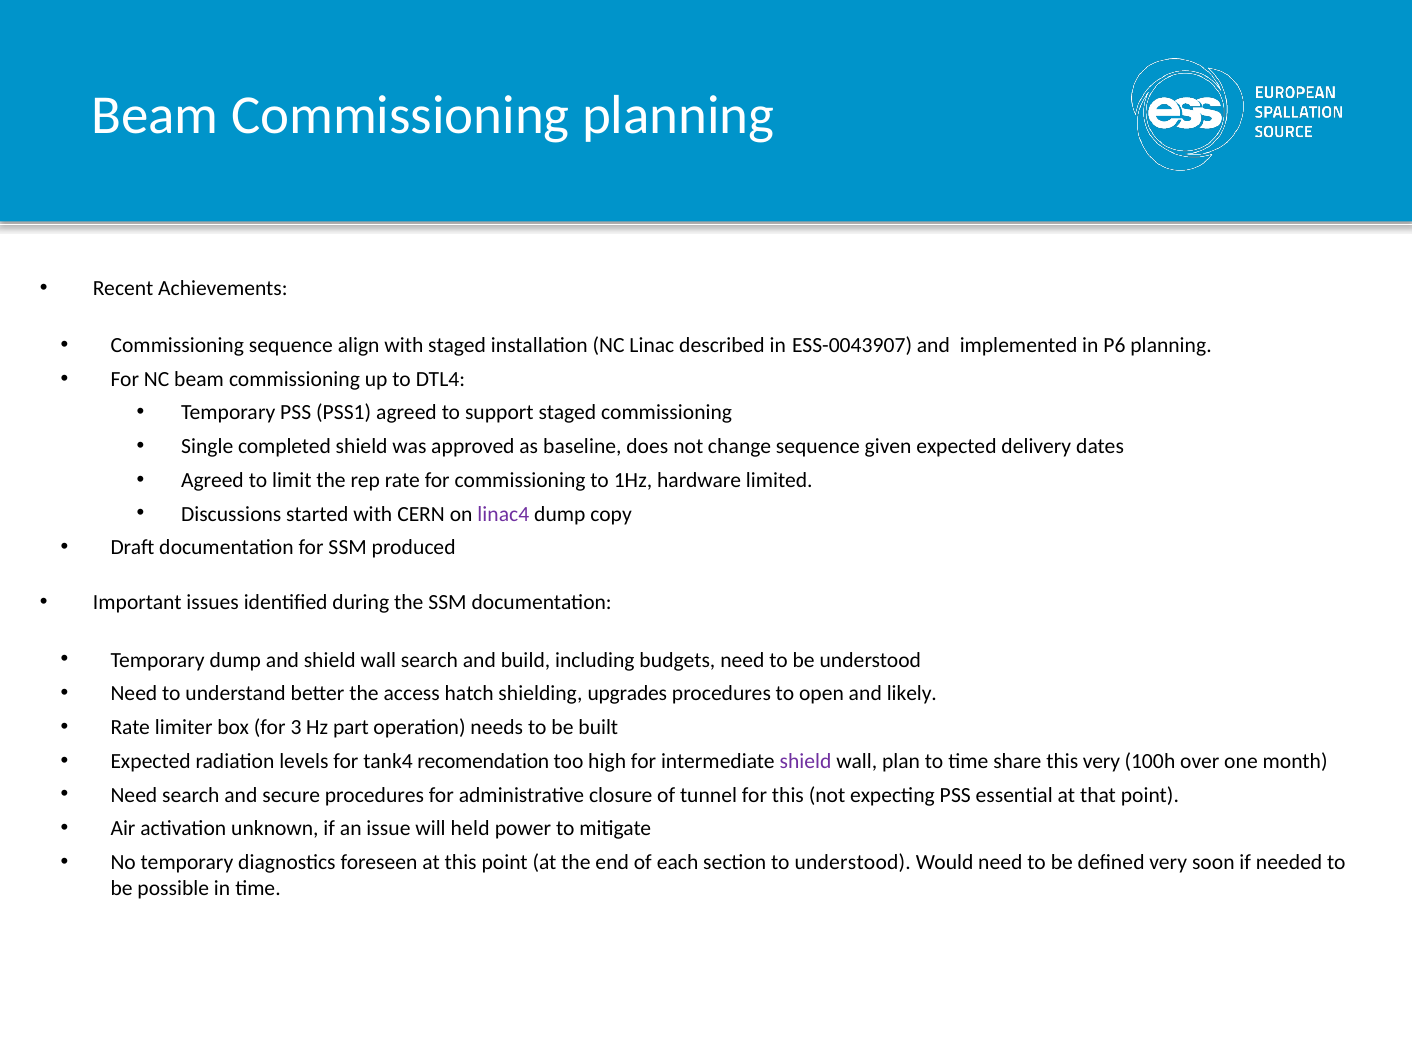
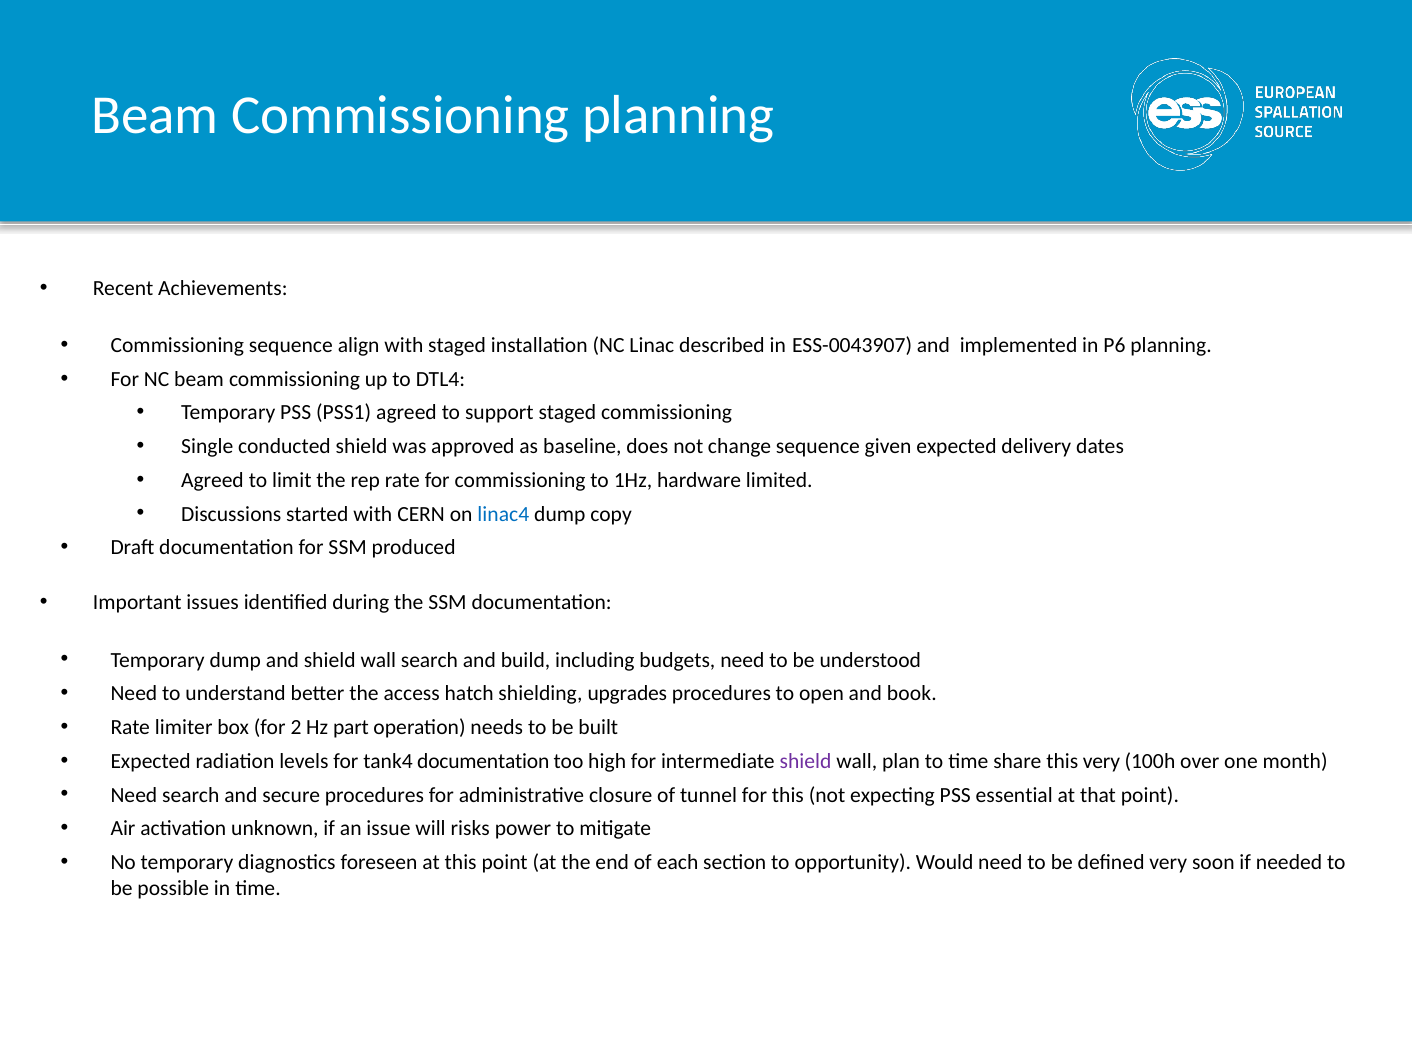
completed: completed -> conducted (284, 447)
linac4 colour: purple -> blue (503, 514)
likely: likely -> book (912, 694)
3: 3 -> 2 (296, 727)
tank4 recomendation: recomendation -> documentation (483, 761)
held: held -> risks (470, 829)
to understood: understood -> opportunity (853, 862)
